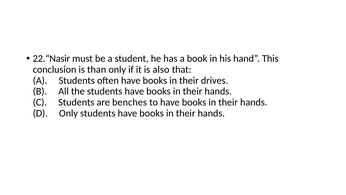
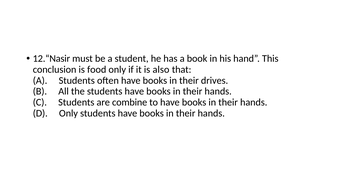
22.“Nasir: 22.“Nasir -> 12.“Nasir (51, 58)
than: than -> food (97, 69)
benches: benches -> combine (130, 102)
